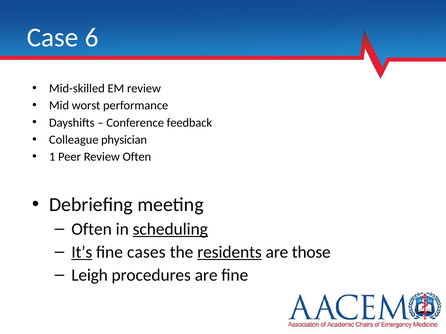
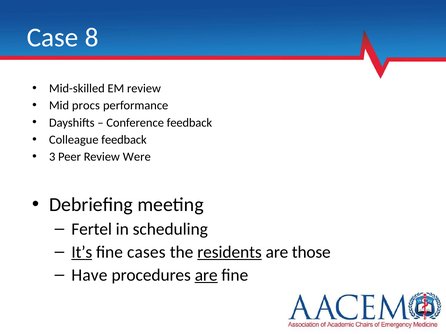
6: 6 -> 8 (92, 37)
worst: worst -> procs (86, 106)
Colleague physician: physician -> feedback (124, 140)
1: 1 -> 3 (52, 157)
Review Often: Often -> Were (137, 157)
Often: Often -> Fertel (92, 229)
scheduling underline: present -> none (170, 229)
Leigh: Leigh -> Have (89, 276)
are underline: none -> present (206, 276)
